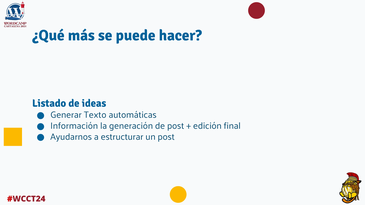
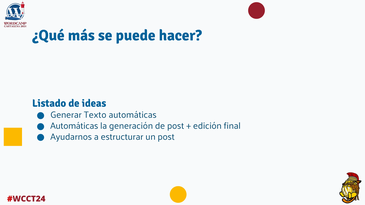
Información: Información -> Automáticas (74, 126)
